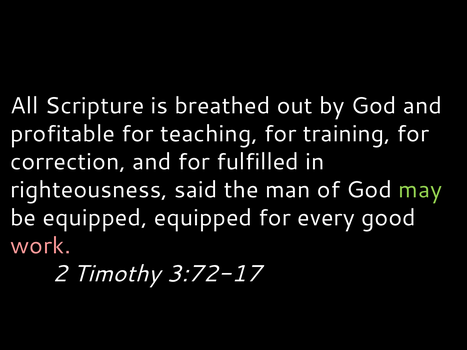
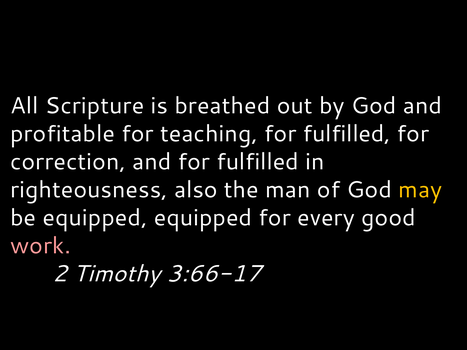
teaching for training: training -> fulfilled (347, 134)
said: said -> also (196, 190)
may colour: light green -> yellow (420, 190)
3:72-17: 3:72-17 -> 3:66-17 (214, 274)
